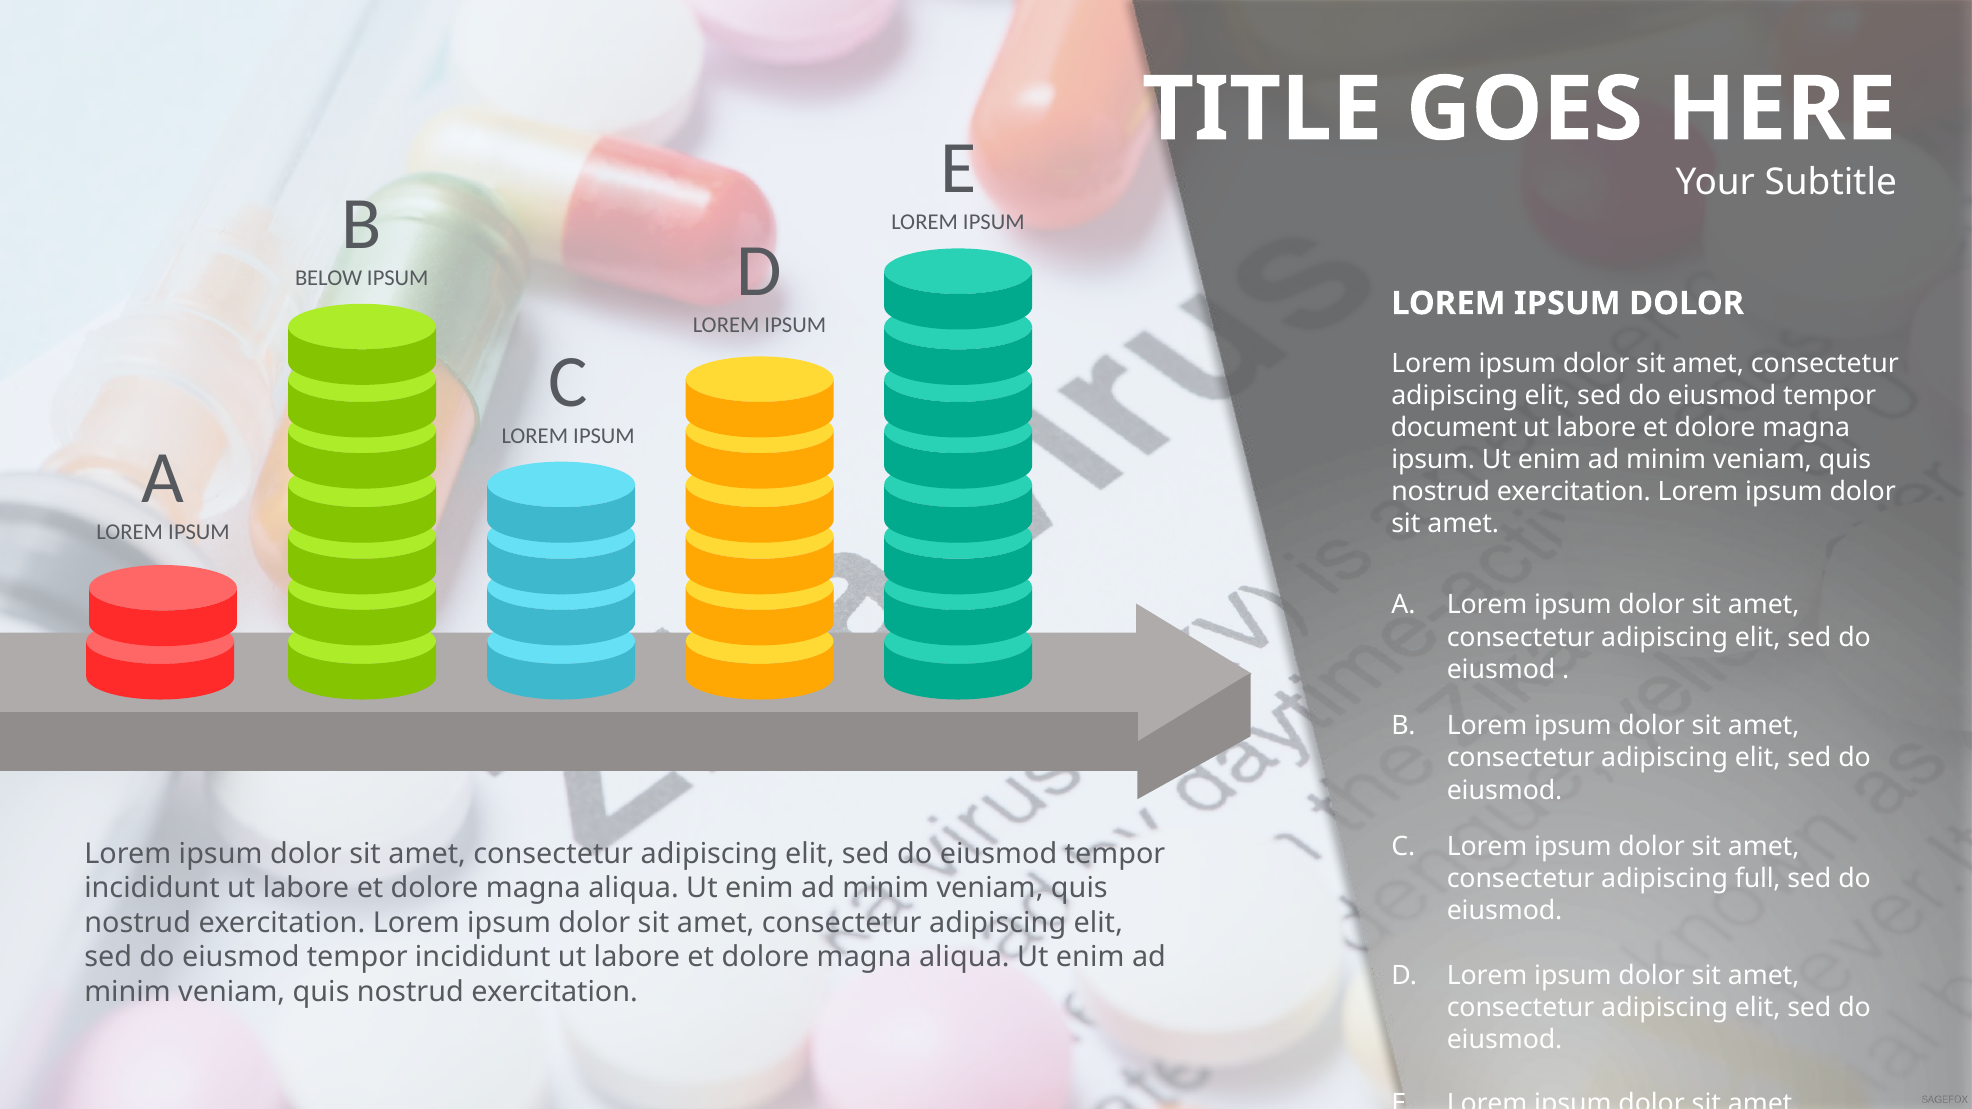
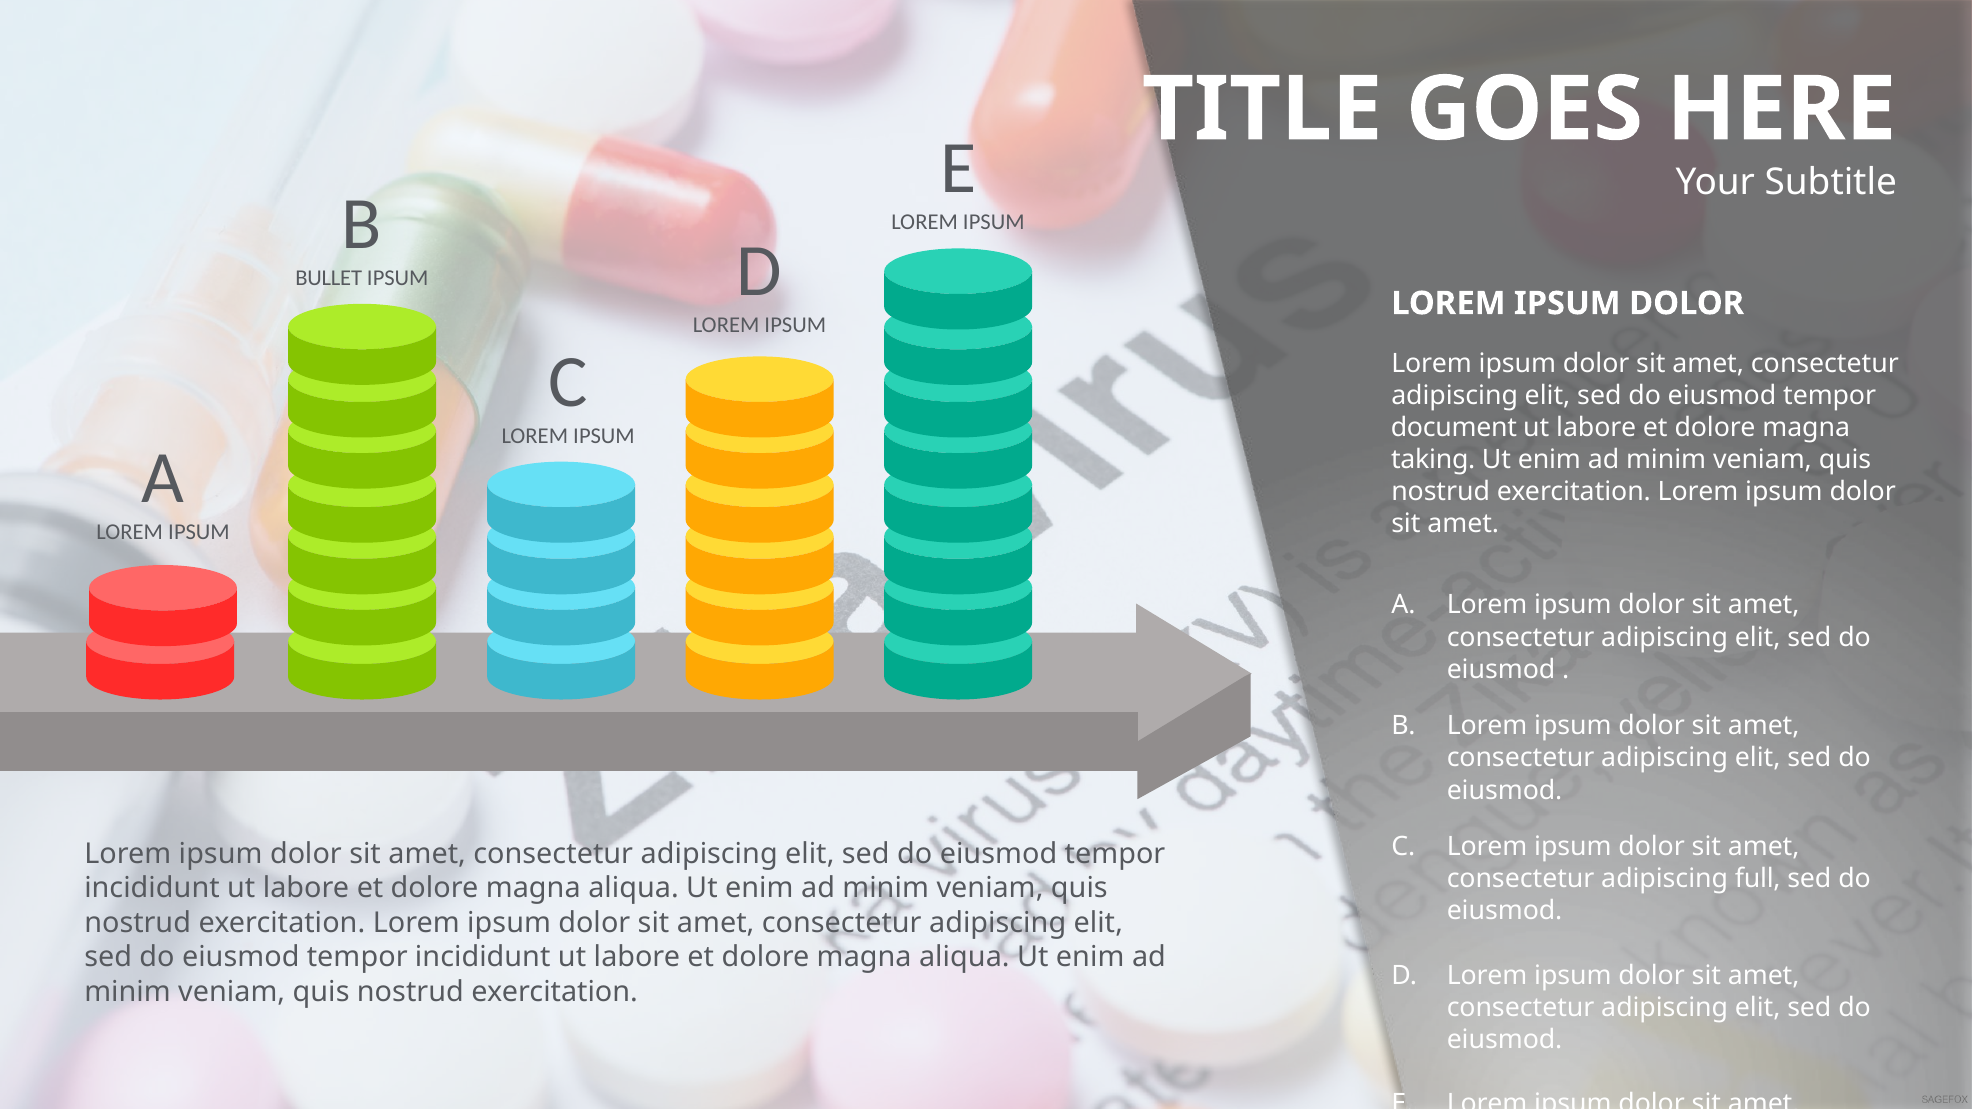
BELOW: BELOW -> BULLET (329, 278)
ipsum: ipsum -> taking (1433, 460)
